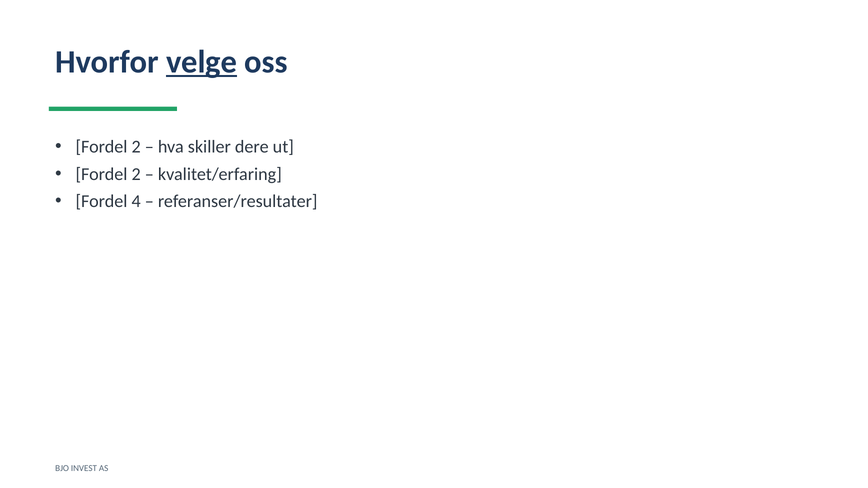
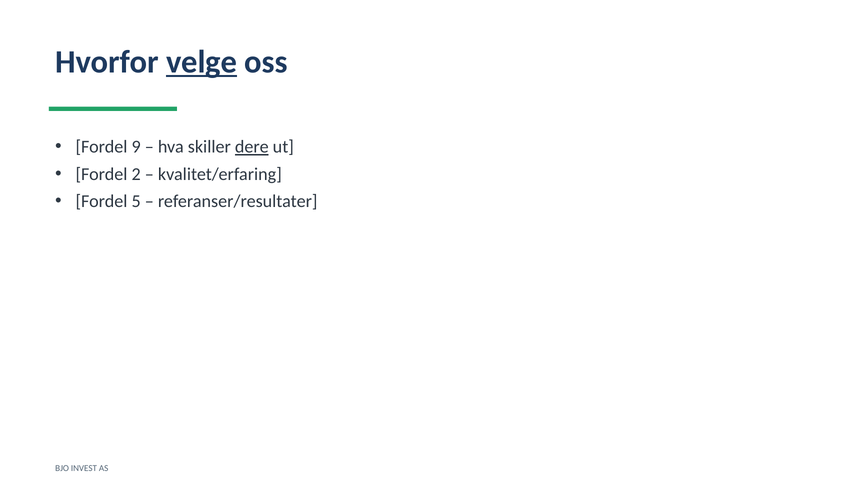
2: 2 -> 9 (136, 147)
dere underline: none -> present (252, 147)
4: 4 -> 5 (136, 201)
